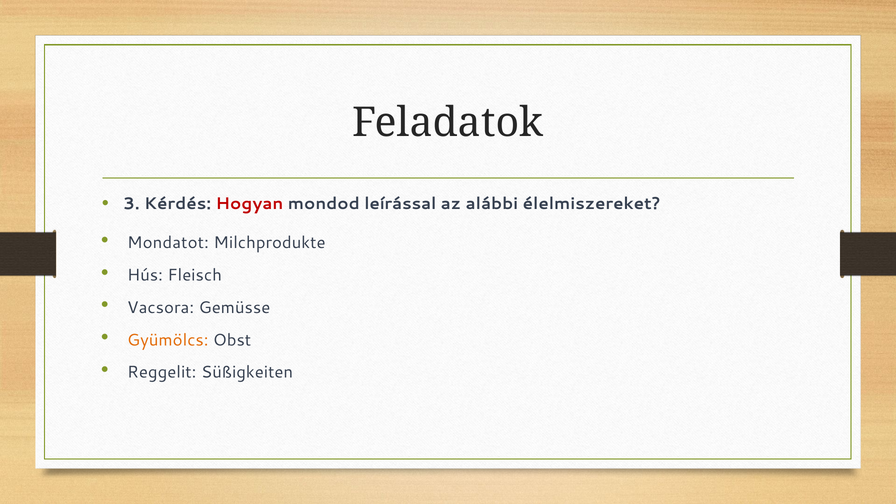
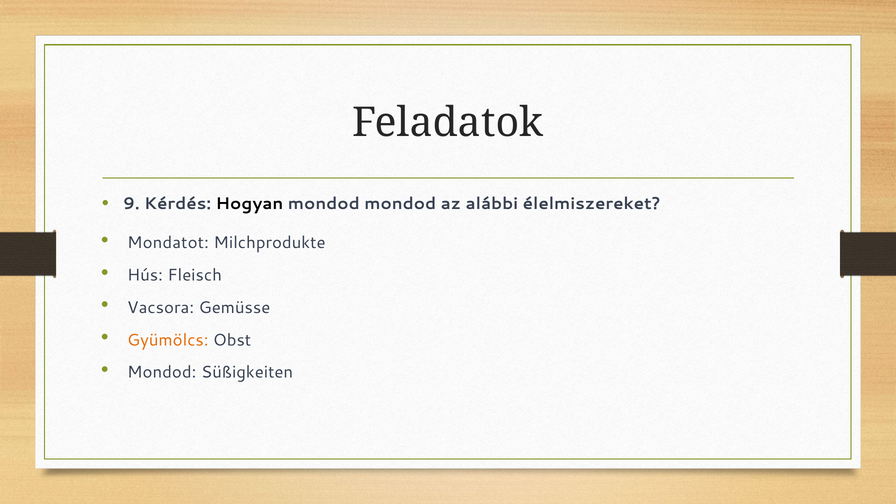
3: 3 -> 9 (131, 204)
Hogyan colour: red -> black (249, 204)
mondod leírással: leírással -> mondod (400, 204)
Reggelit: Reggelit -> Mondod (162, 372)
